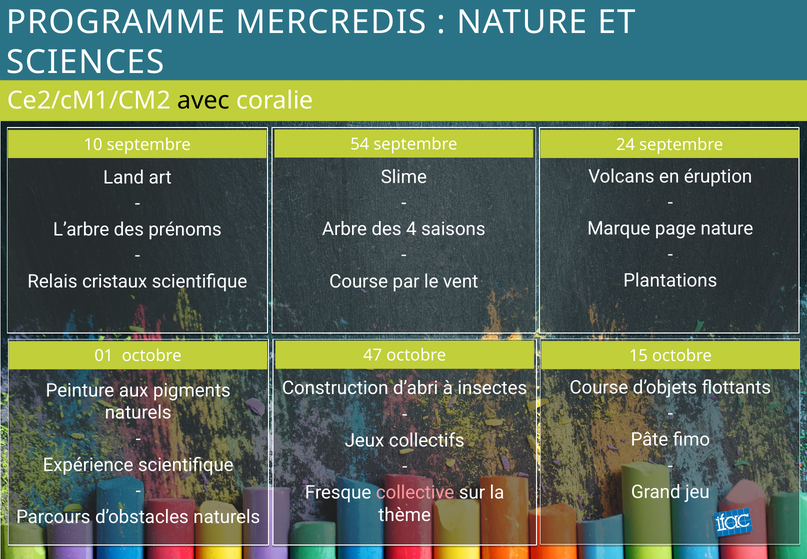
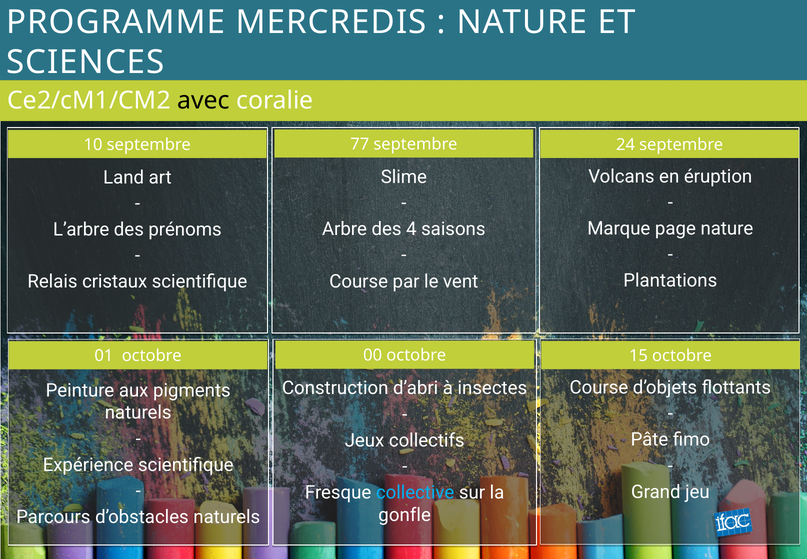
54: 54 -> 77 (360, 144)
47: 47 -> 00 (373, 355)
collective colour: pink -> light blue (415, 492)
thème: thème -> gonfle (405, 515)
